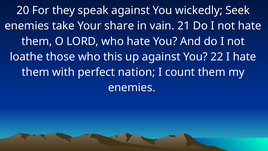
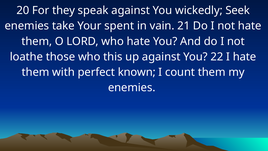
share: share -> spent (119, 26)
nation: nation -> known (137, 72)
